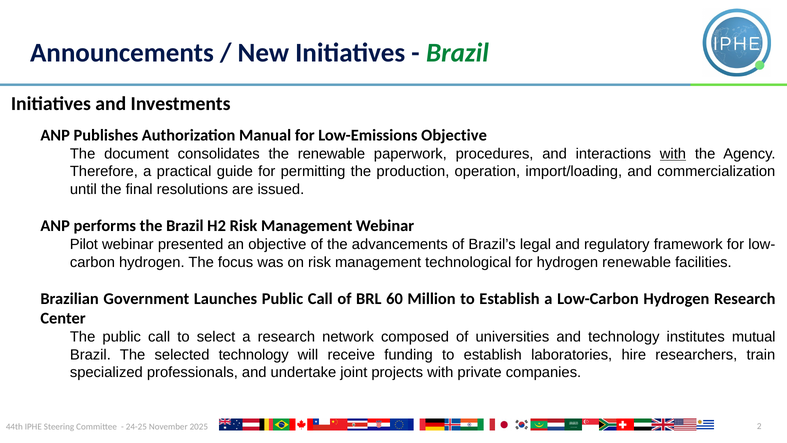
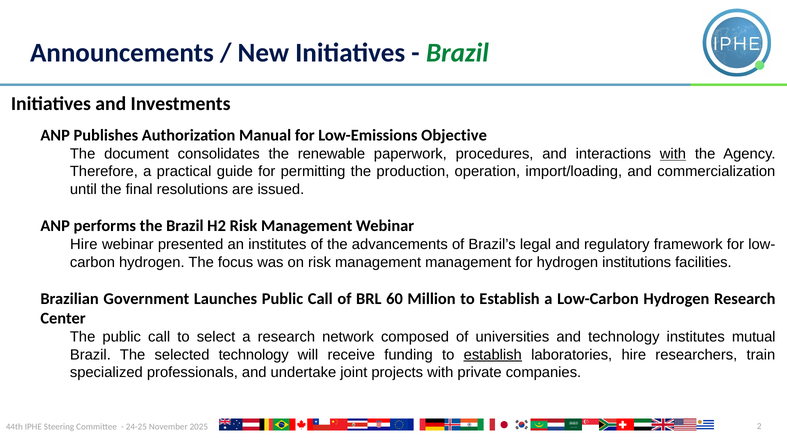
Pilot: Pilot -> Hire (84, 244)
an objective: objective -> institutes (277, 244)
management technological: technological -> management (468, 262)
hydrogen renewable: renewable -> institutions (637, 262)
establish underline: none -> present (493, 354)
